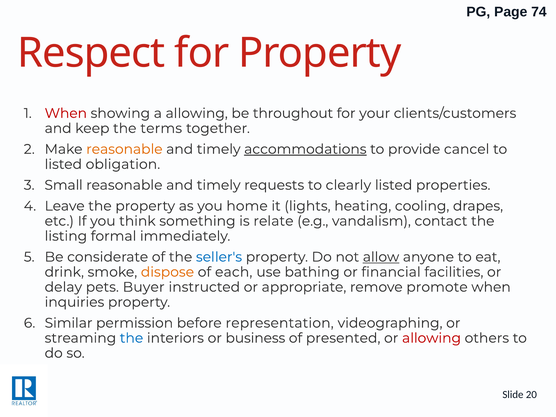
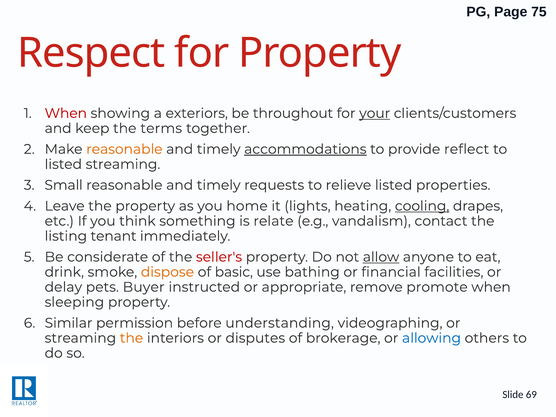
74: 74 -> 75 (539, 12)
a allowing: allowing -> exteriors (197, 113)
your underline: none -> present (375, 113)
cancel: cancel -> reflect (467, 149)
listed obligation: obligation -> streaming (123, 164)
clearly: clearly -> relieve (348, 185)
cooling underline: none -> present (422, 206)
formal: formal -> tenant (114, 236)
seller's colour: blue -> red (219, 257)
each: each -> basic (234, 272)
inquiries: inquiries -> sleeping (74, 302)
representation: representation -> understanding (280, 323)
the colour: blue -> orange (132, 338)
business: business -> disputes (255, 338)
presented: presented -> brokerage (343, 338)
allowing colour: red -> blue (432, 338)
20: 20 -> 69 (531, 395)
